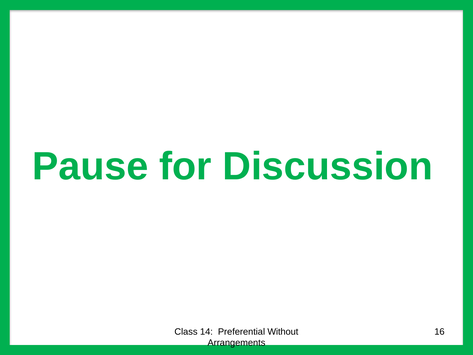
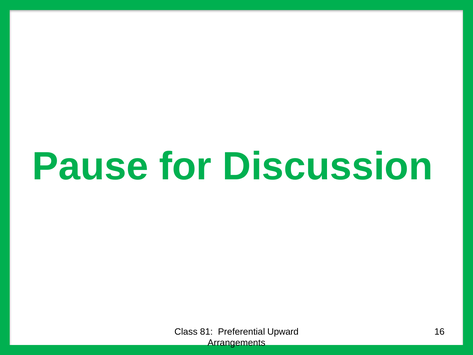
14: 14 -> 81 (206, 332)
Without: Without -> Upward (283, 332)
